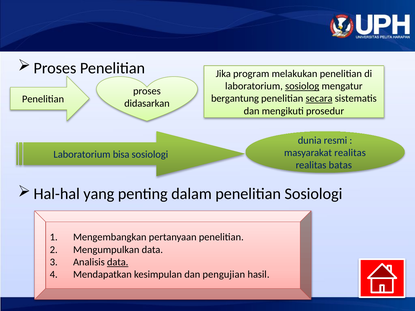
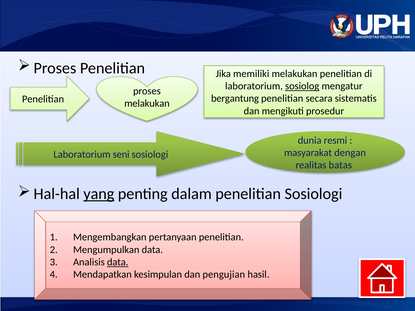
program: program -> memiliki (251, 74)
secara underline: present -> none (319, 99)
didasarkan: didasarkan -> melakukan (147, 104)
masyarakat realitas: realitas -> dengan (350, 153)
bisa: bisa -> seni (121, 155)
yang underline: none -> present (99, 194)
